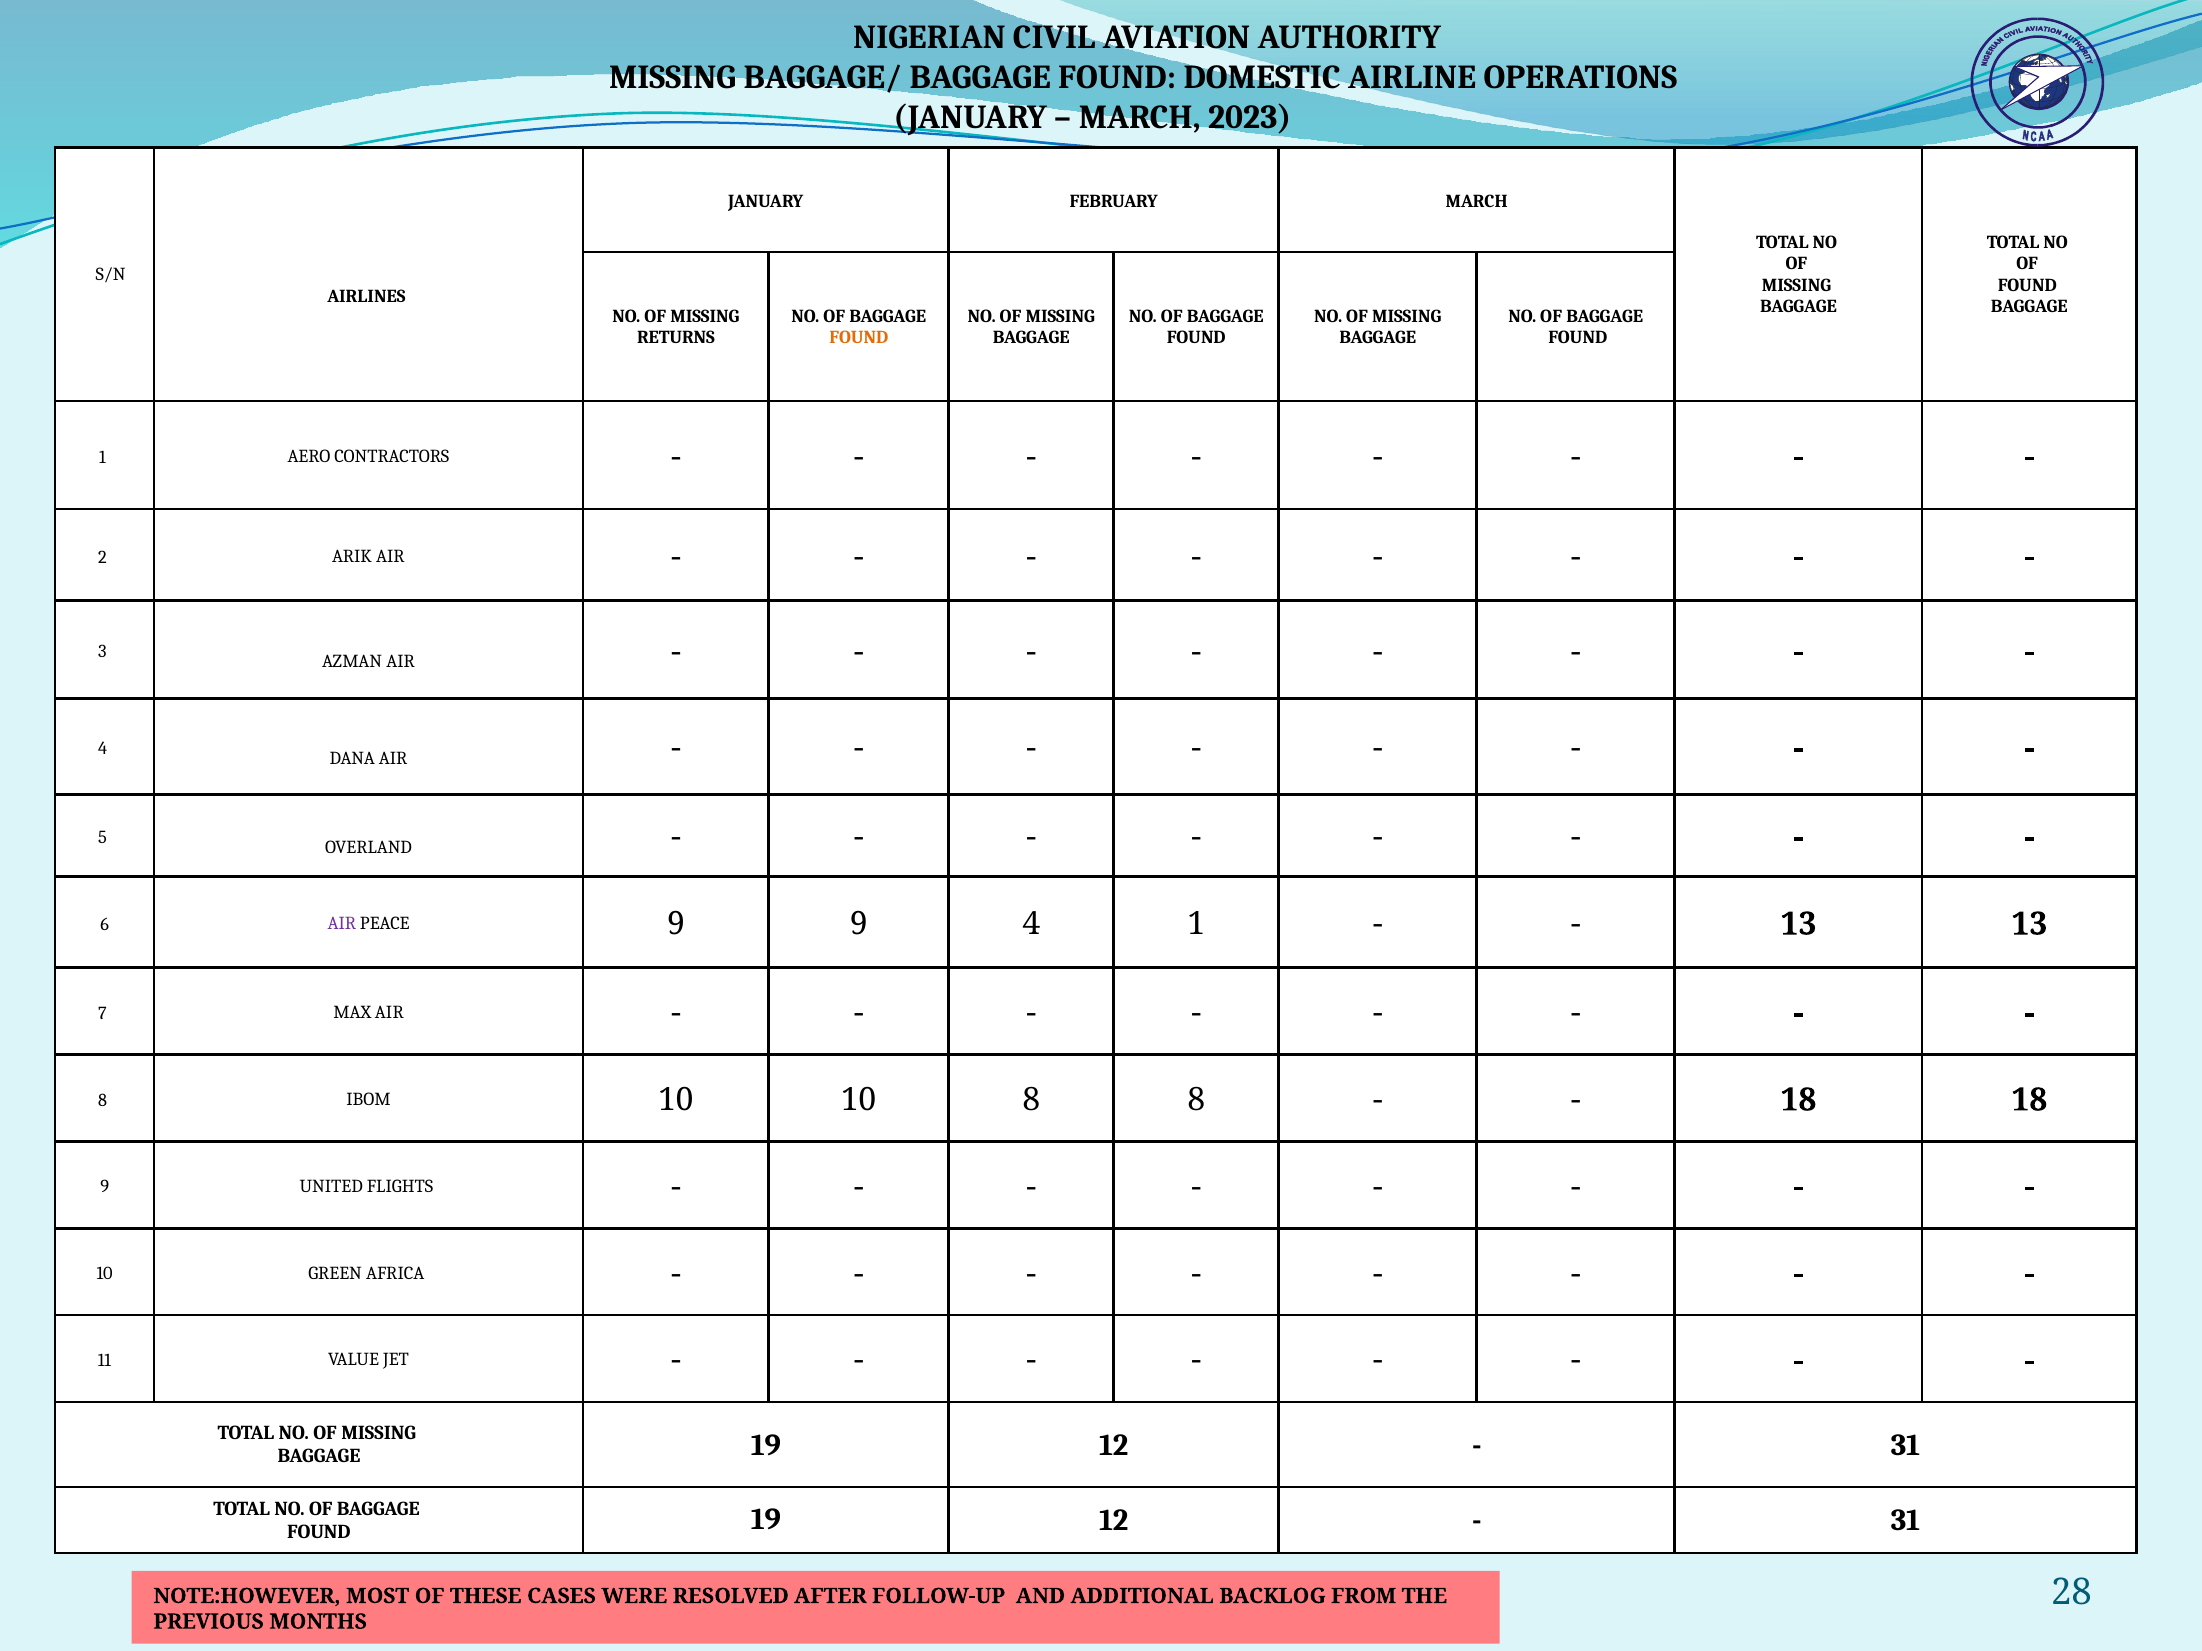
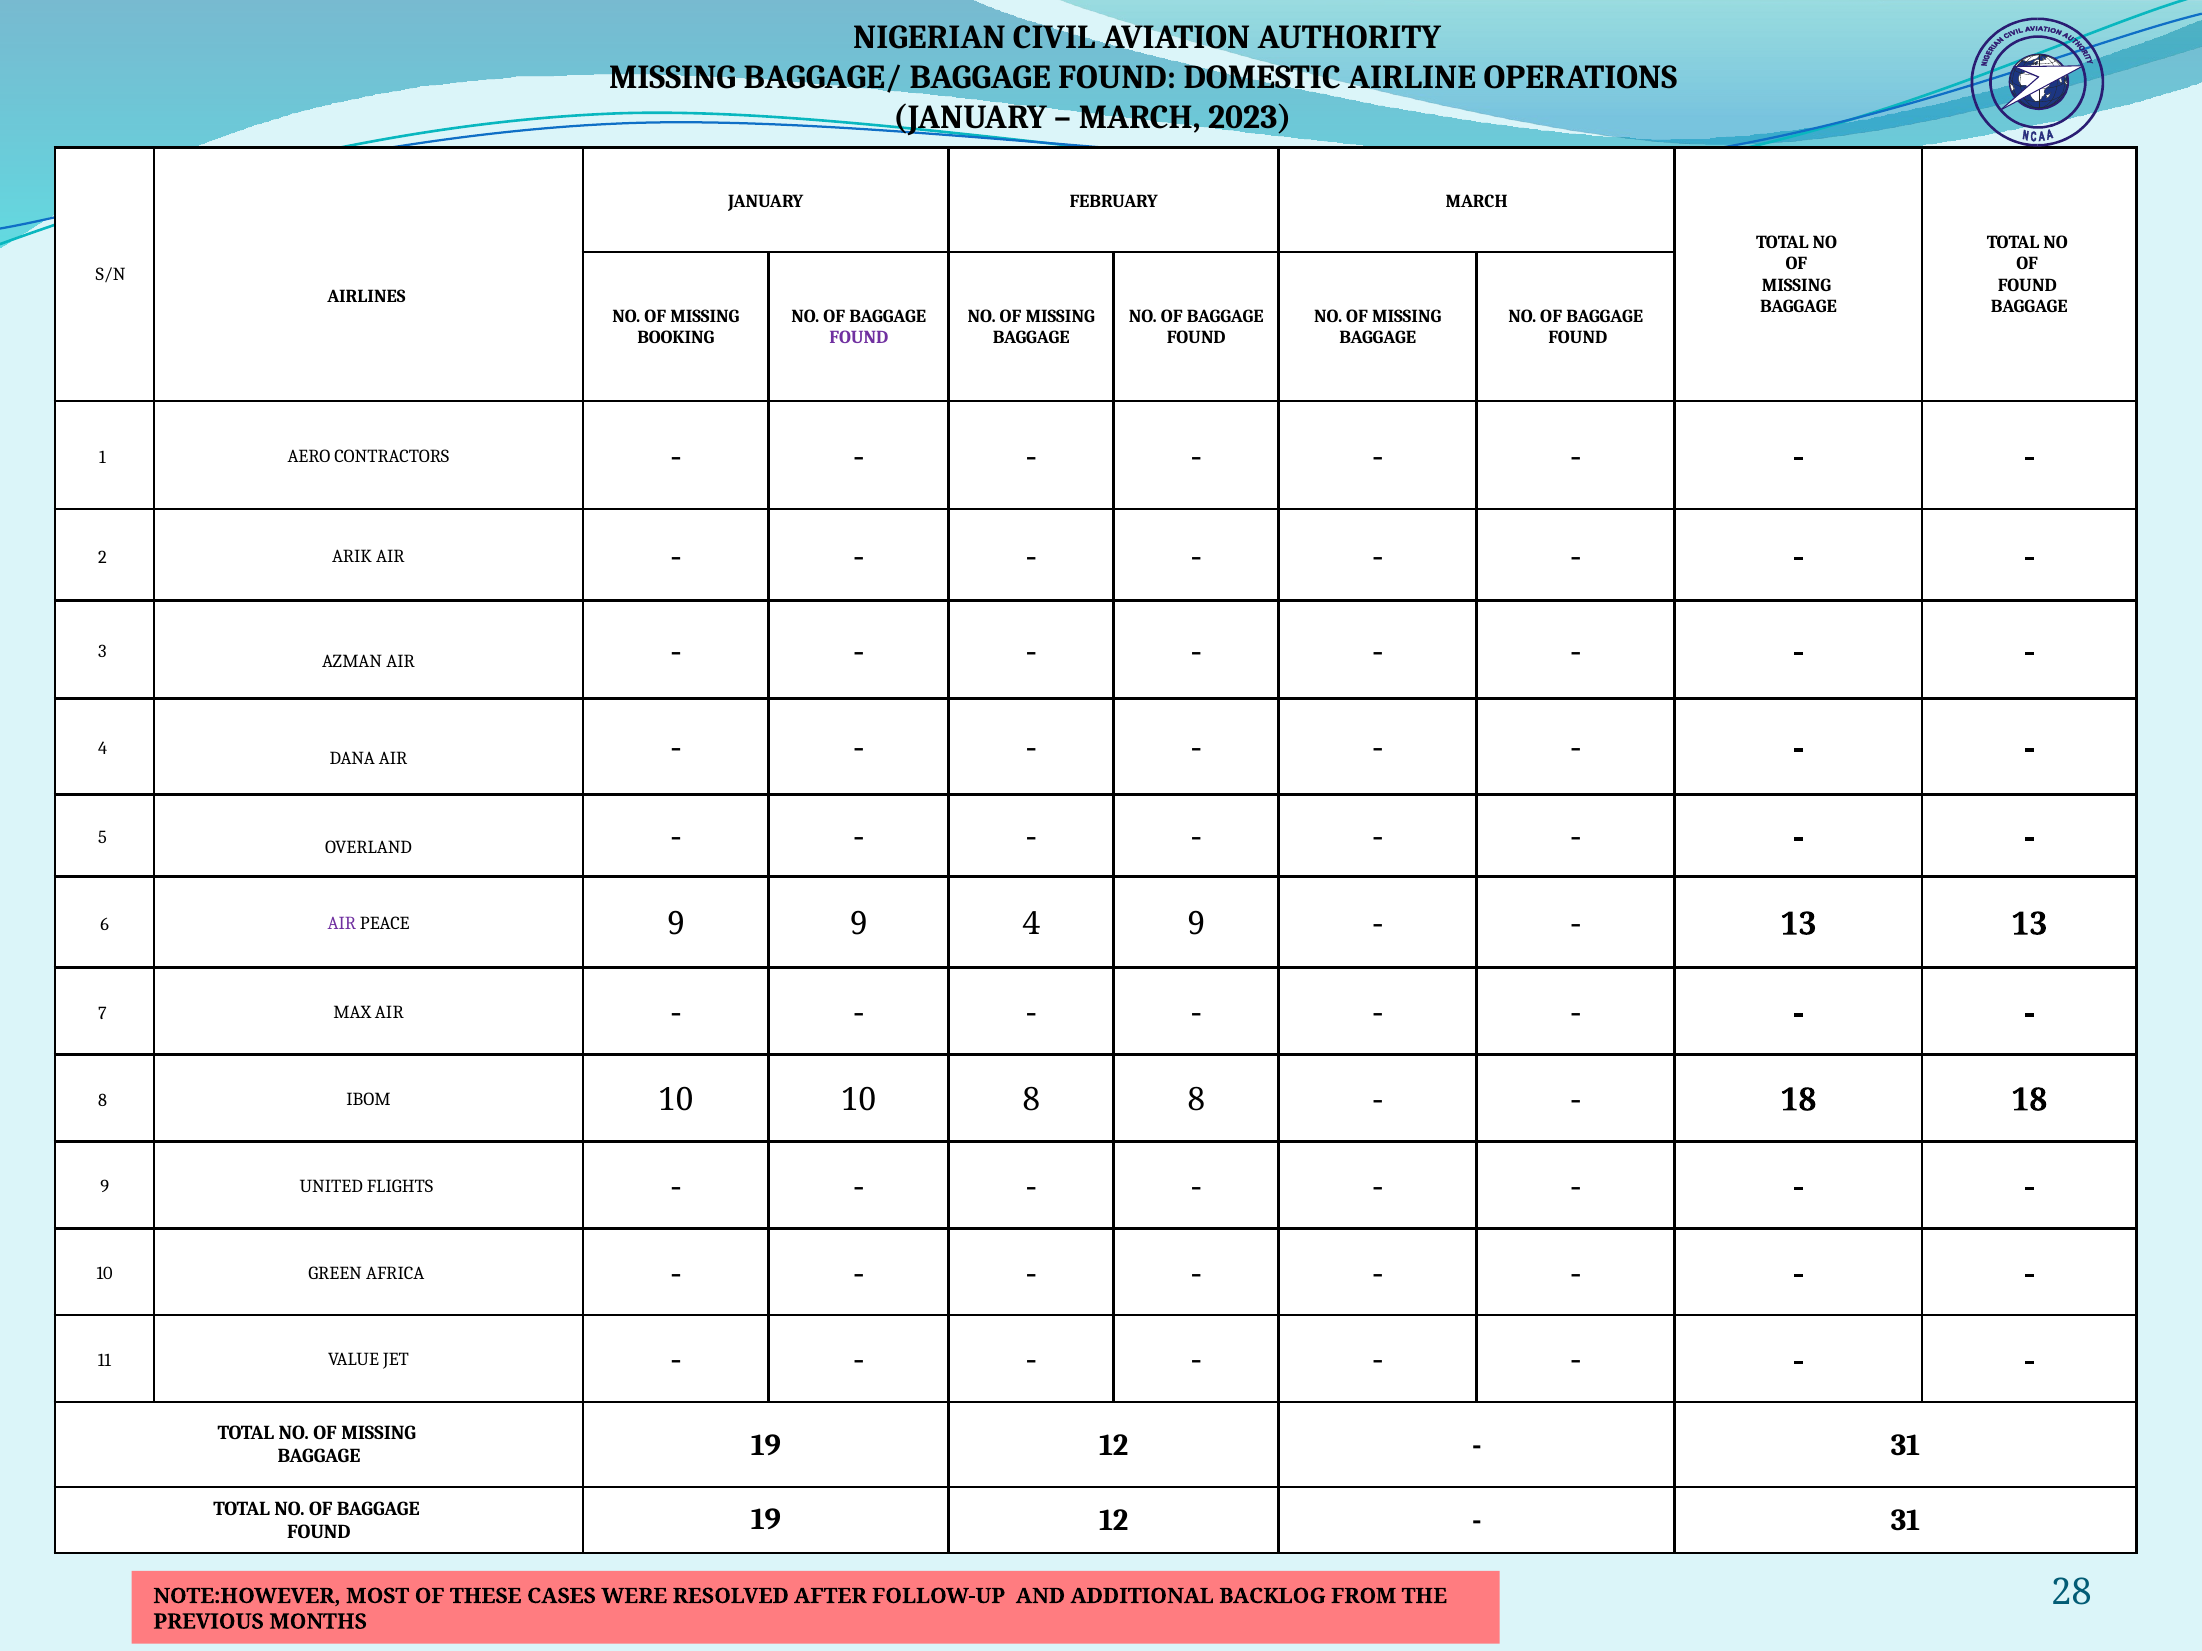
RETURNS: RETURNS -> BOOKING (676, 338)
FOUND colour: orange -> purple (859, 338)
4 1: 1 -> 9 (1196, 924)
